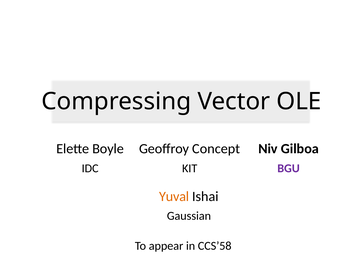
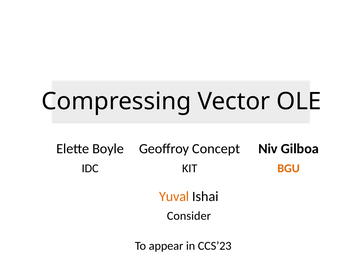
BGU colour: purple -> orange (289, 168)
Gaussian: Gaussian -> Consider (189, 216)
CCS’58: CCS’58 -> CCS’23 (215, 246)
